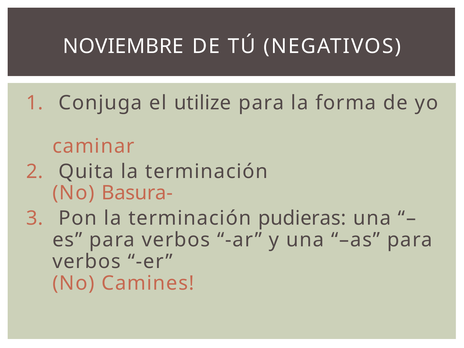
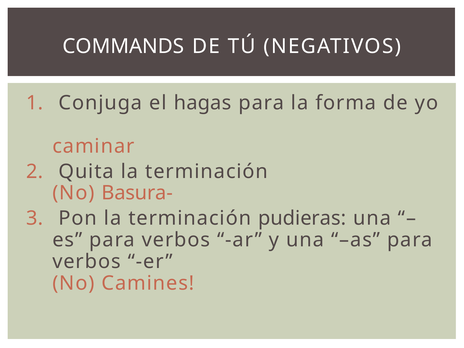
NOVIEMBRE: NOVIEMBRE -> COMMANDS (123, 46)
utilize: utilize -> hagas (203, 103)
